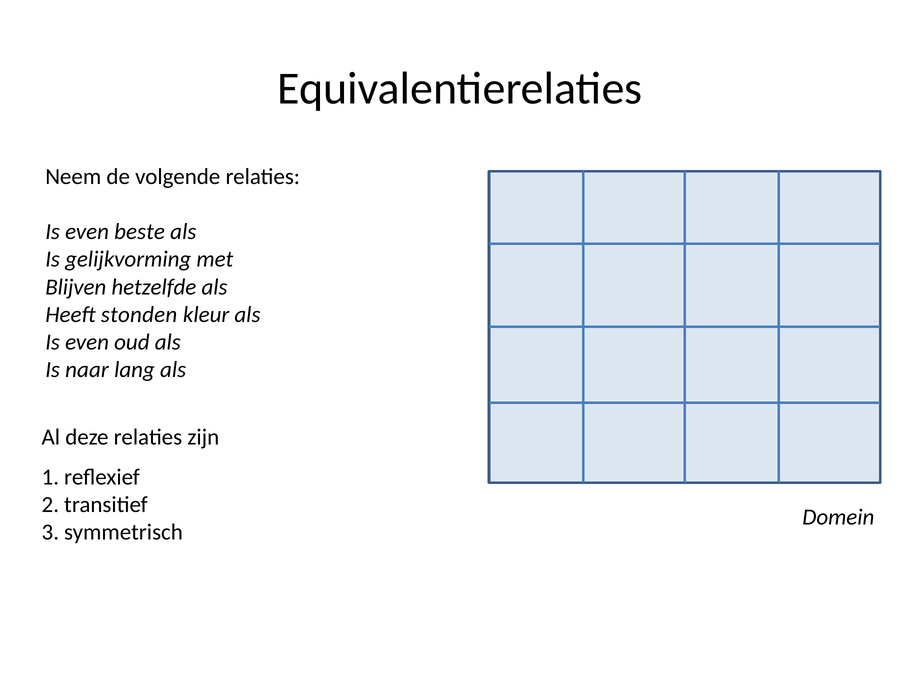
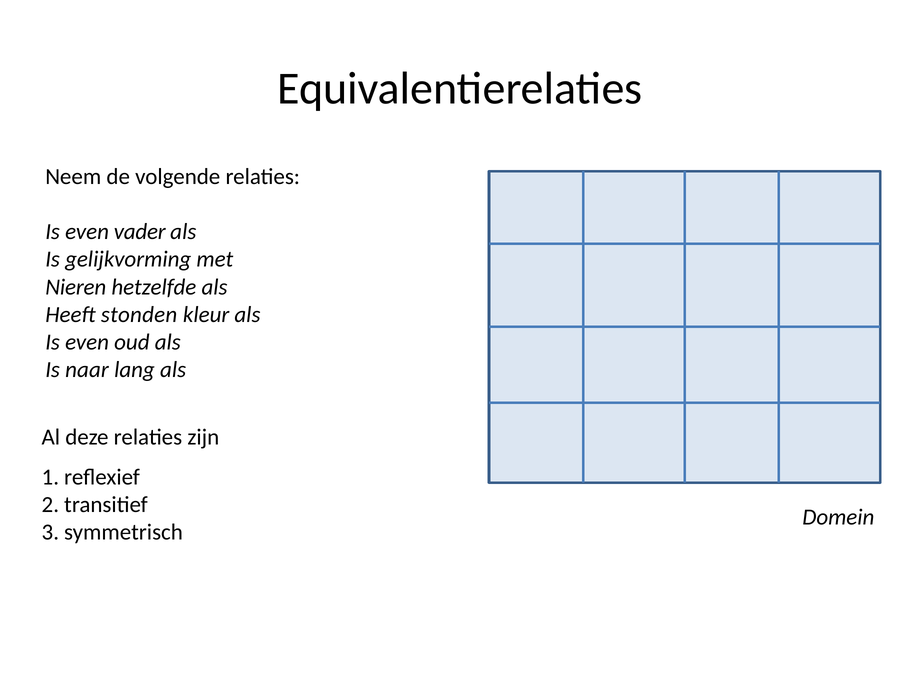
beste: beste -> vader (140, 232)
Blijven: Blijven -> Nieren (76, 287)
